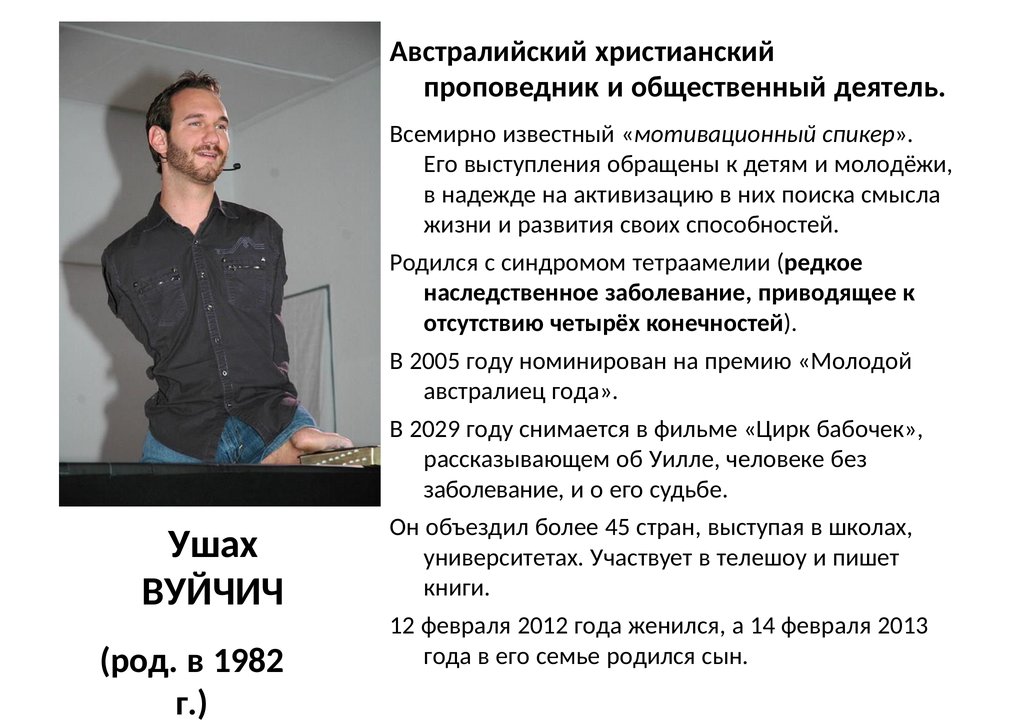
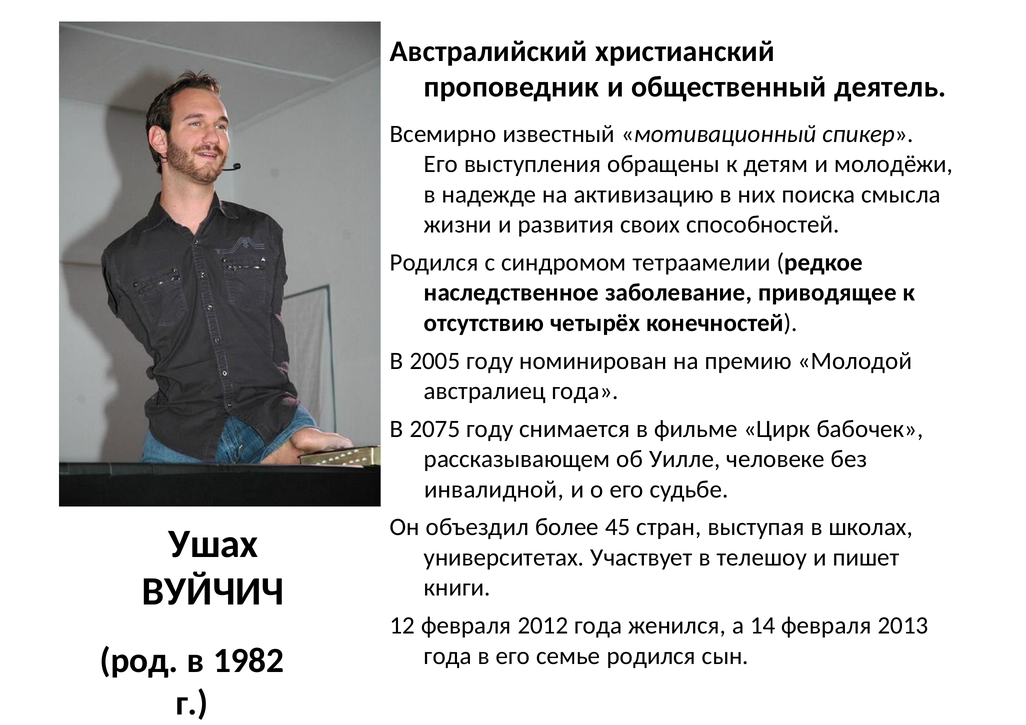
2029: 2029 -> 2075 (435, 429)
заболевание: заболевание -> инвалидной (494, 489)
